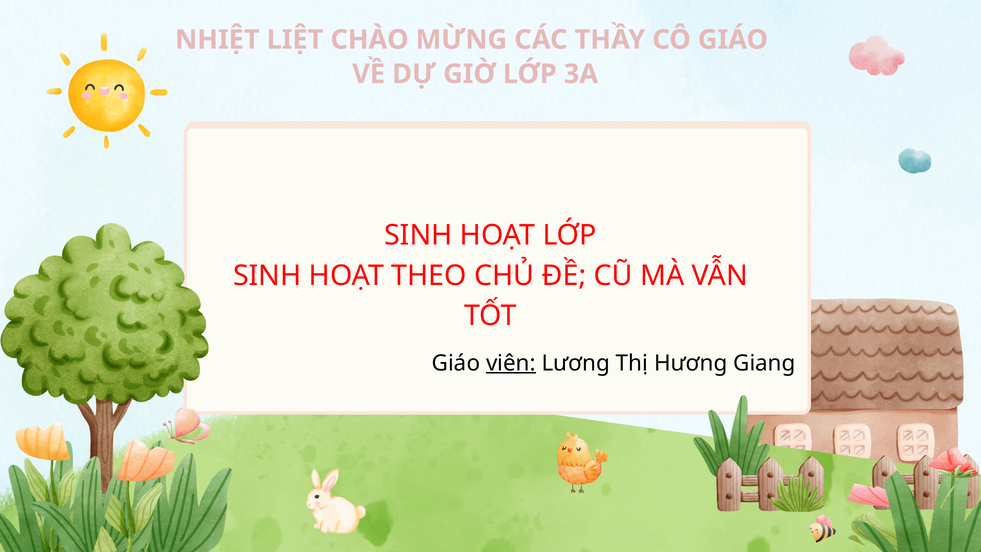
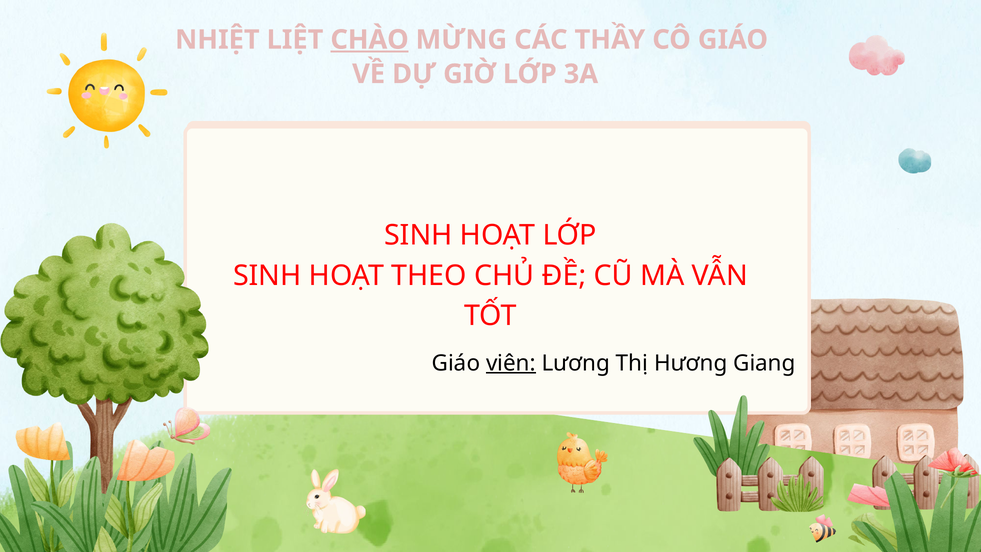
CHÀO underline: none -> present (370, 40)
